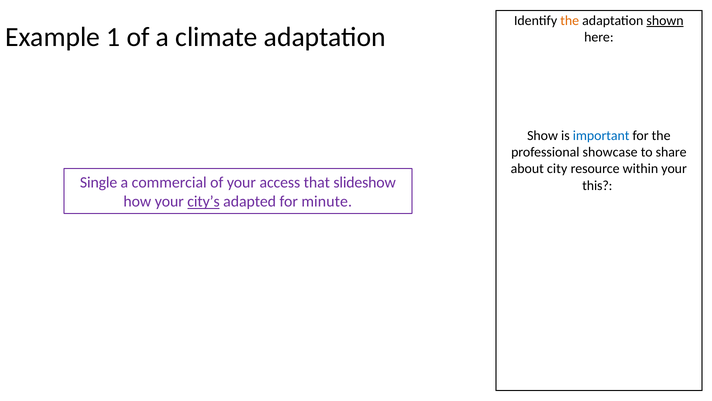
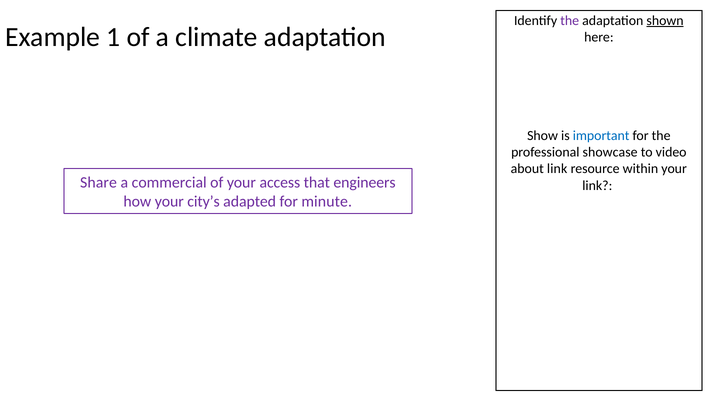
the colour: orange -> purple (570, 20)
share: share -> video (671, 152)
about city: city -> link (557, 169)
Single: Single -> Share (98, 183)
slideshow: slideshow -> engineers (365, 183)
this: this -> link (597, 185)
city’s underline: present -> none (204, 201)
